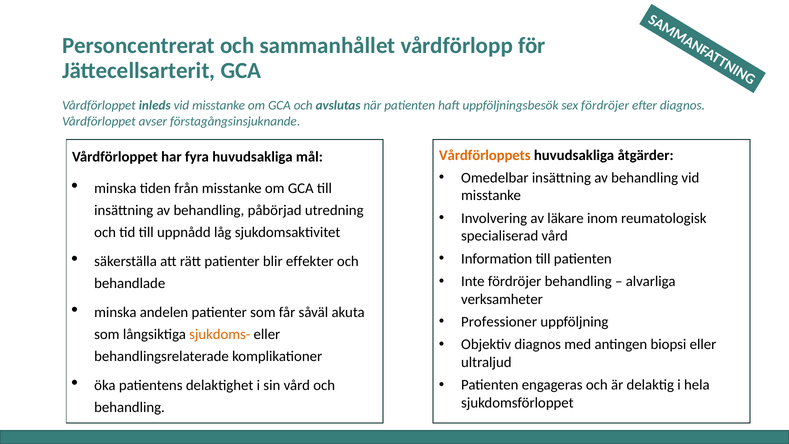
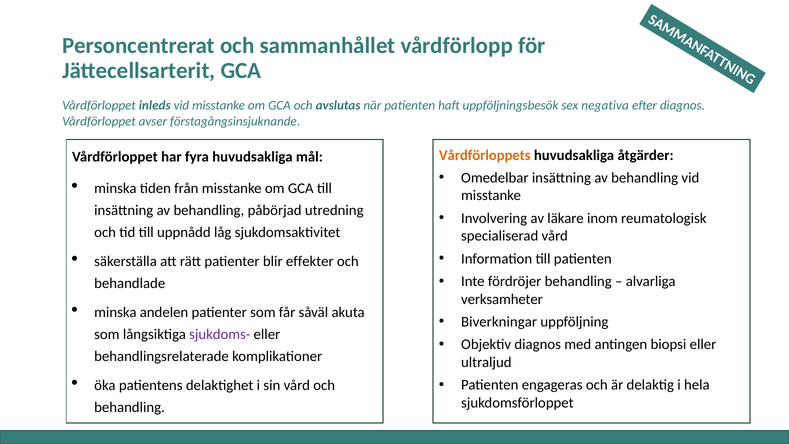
sex fördröjer: fördröjer -> negativa (605, 105)
Professioner: Professioner -> Biverkningar (499, 322)
sjukdoms- colour: orange -> purple (220, 334)
